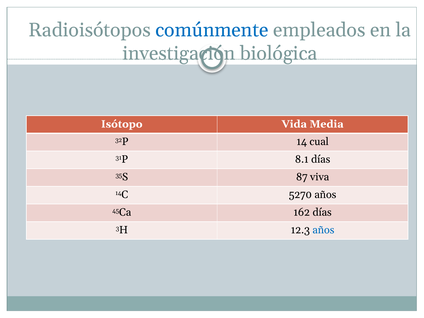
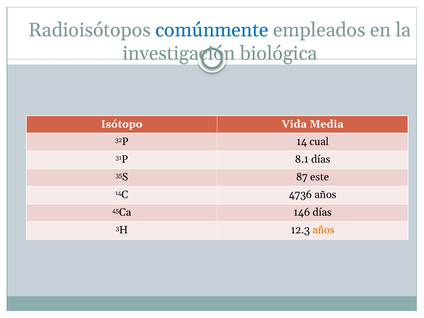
viva: viva -> este (320, 177)
5270: 5270 -> 4736 (300, 195)
162: 162 -> 146 (302, 212)
años colour: blue -> orange (323, 230)
